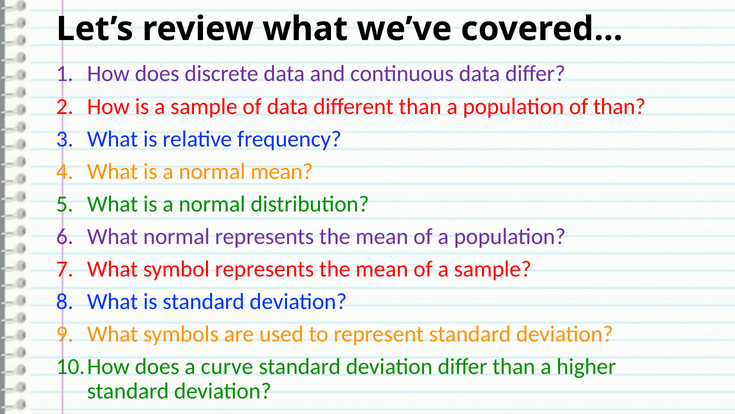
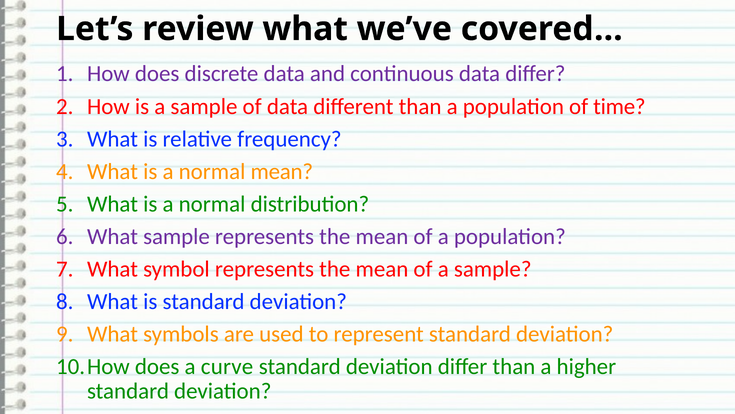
of than: than -> time (619, 106)
What normal: normal -> sample (176, 236)
